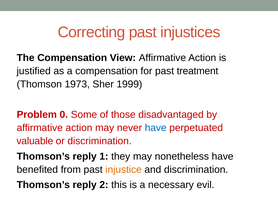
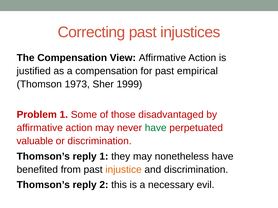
treatment: treatment -> empirical (197, 71)
Problem 0: 0 -> 1 (64, 115)
have colour: blue -> green (156, 128)
